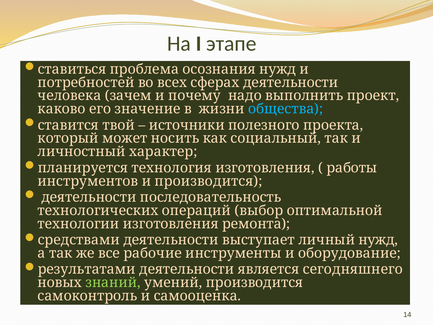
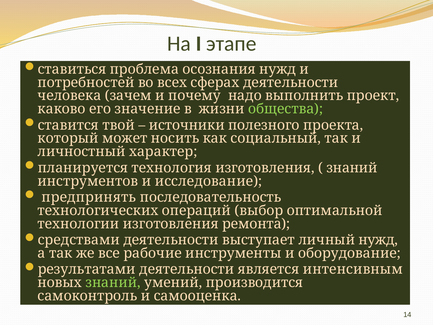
общества colour: light blue -> light green (286, 109)
работы: работы -> знаний (352, 168)
и производится: производится -> исследование (209, 181)
деятельности: деятельности -> предпринять (89, 197)
сегодняшнего: сегодняшнего -> интенсивным (353, 269)
